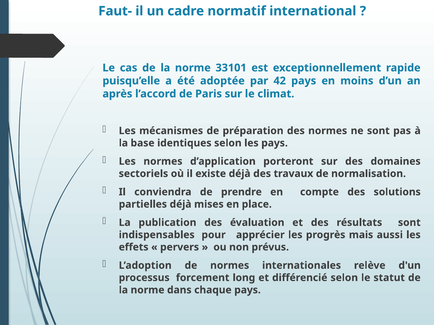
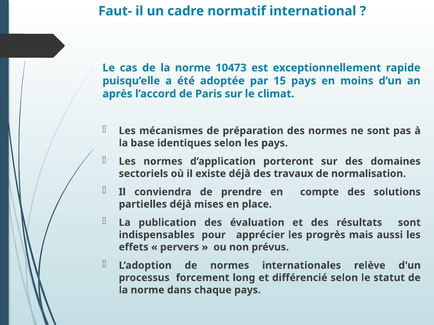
33101: 33101 -> 10473 (231, 68)
42: 42 -> 15 (280, 81)
